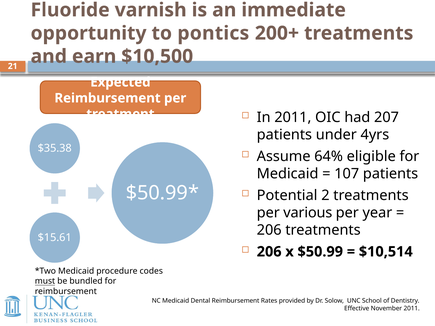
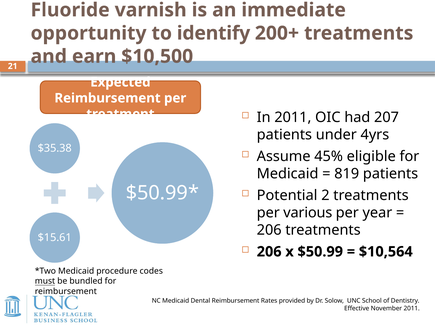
pontics: pontics -> identify (213, 33)
64%: 64% -> 45% (329, 156)
107: 107 -> 819 (347, 174)
$10,514: $10,514 -> $10,564 (386, 252)
